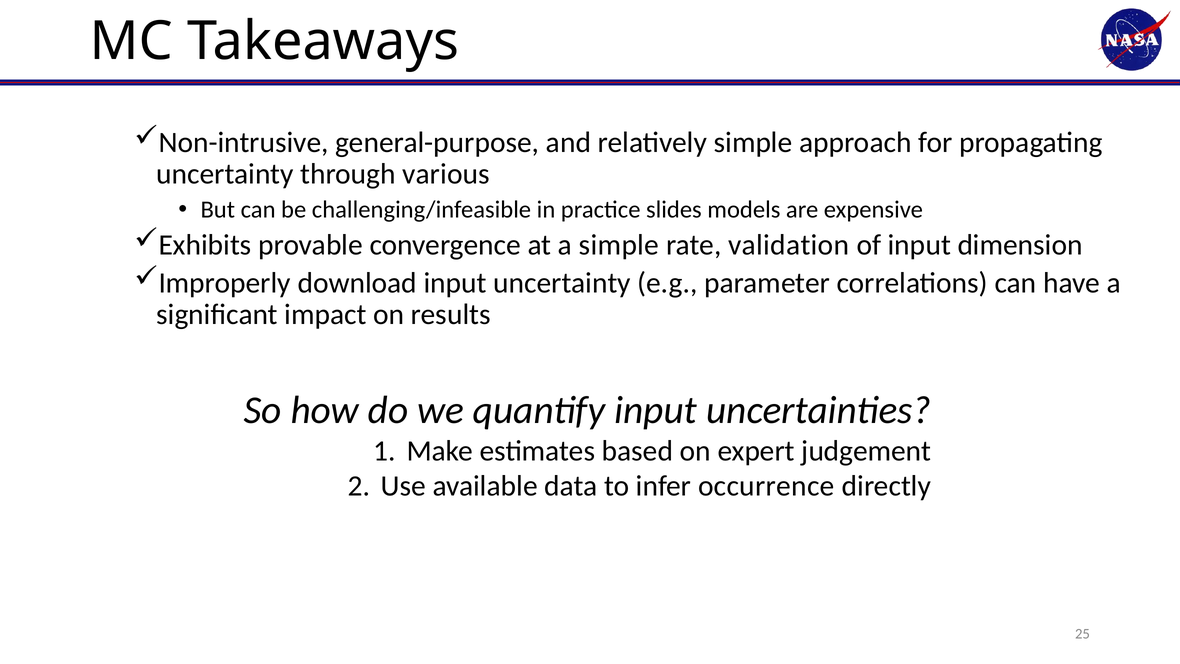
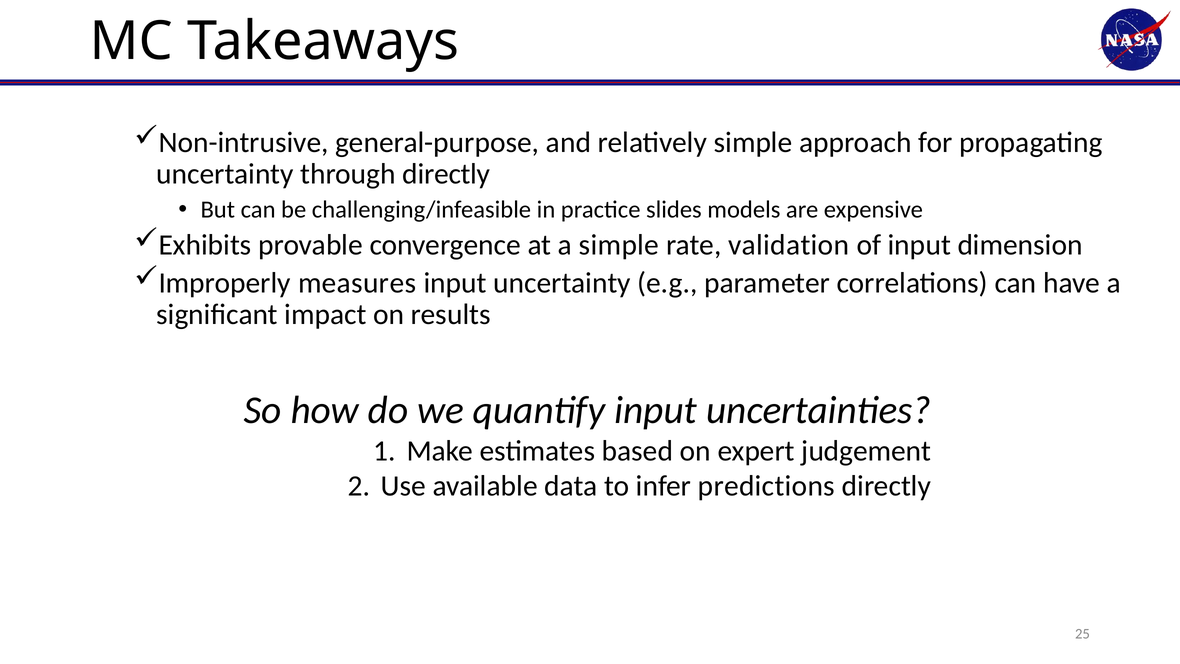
through various: various -> directly (446, 174)
download: download -> measures (357, 283)
occurrence: occurrence -> predictions (766, 486)
